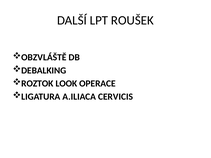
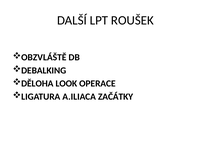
ROZTOK: ROZTOK -> DĚLOHA (37, 84)
CERVICIS: CERVICIS -> ZAČÁTKY (116, 97)
